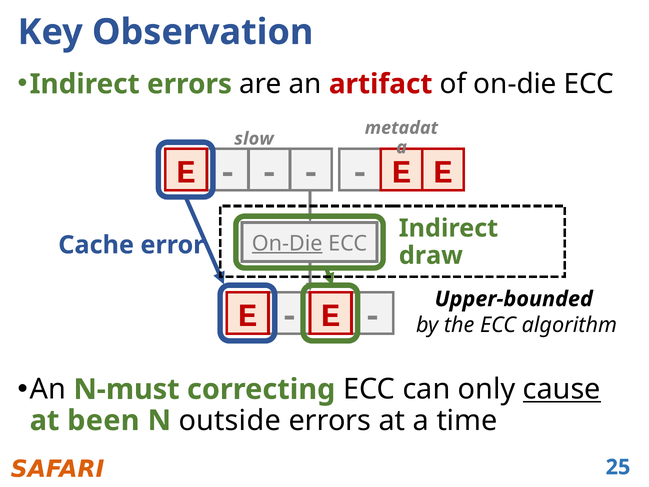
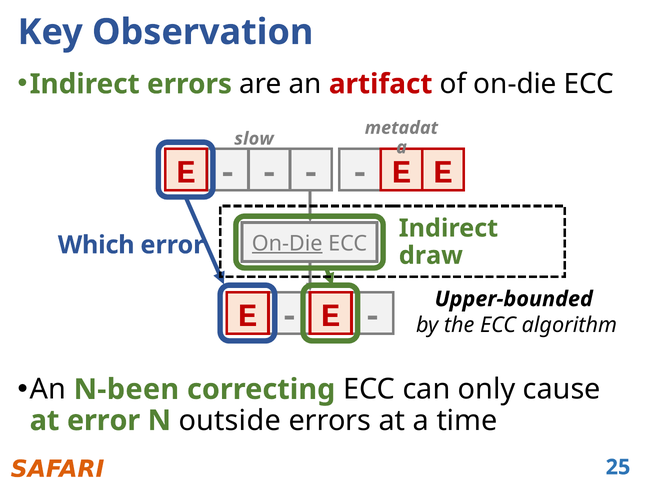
Cache: Cache -> Which (96, 245)
N-must: N-must -> N-been (126, 389)
cause underline: present -> none (562, 389)
at been: been -> error (104, 420)
